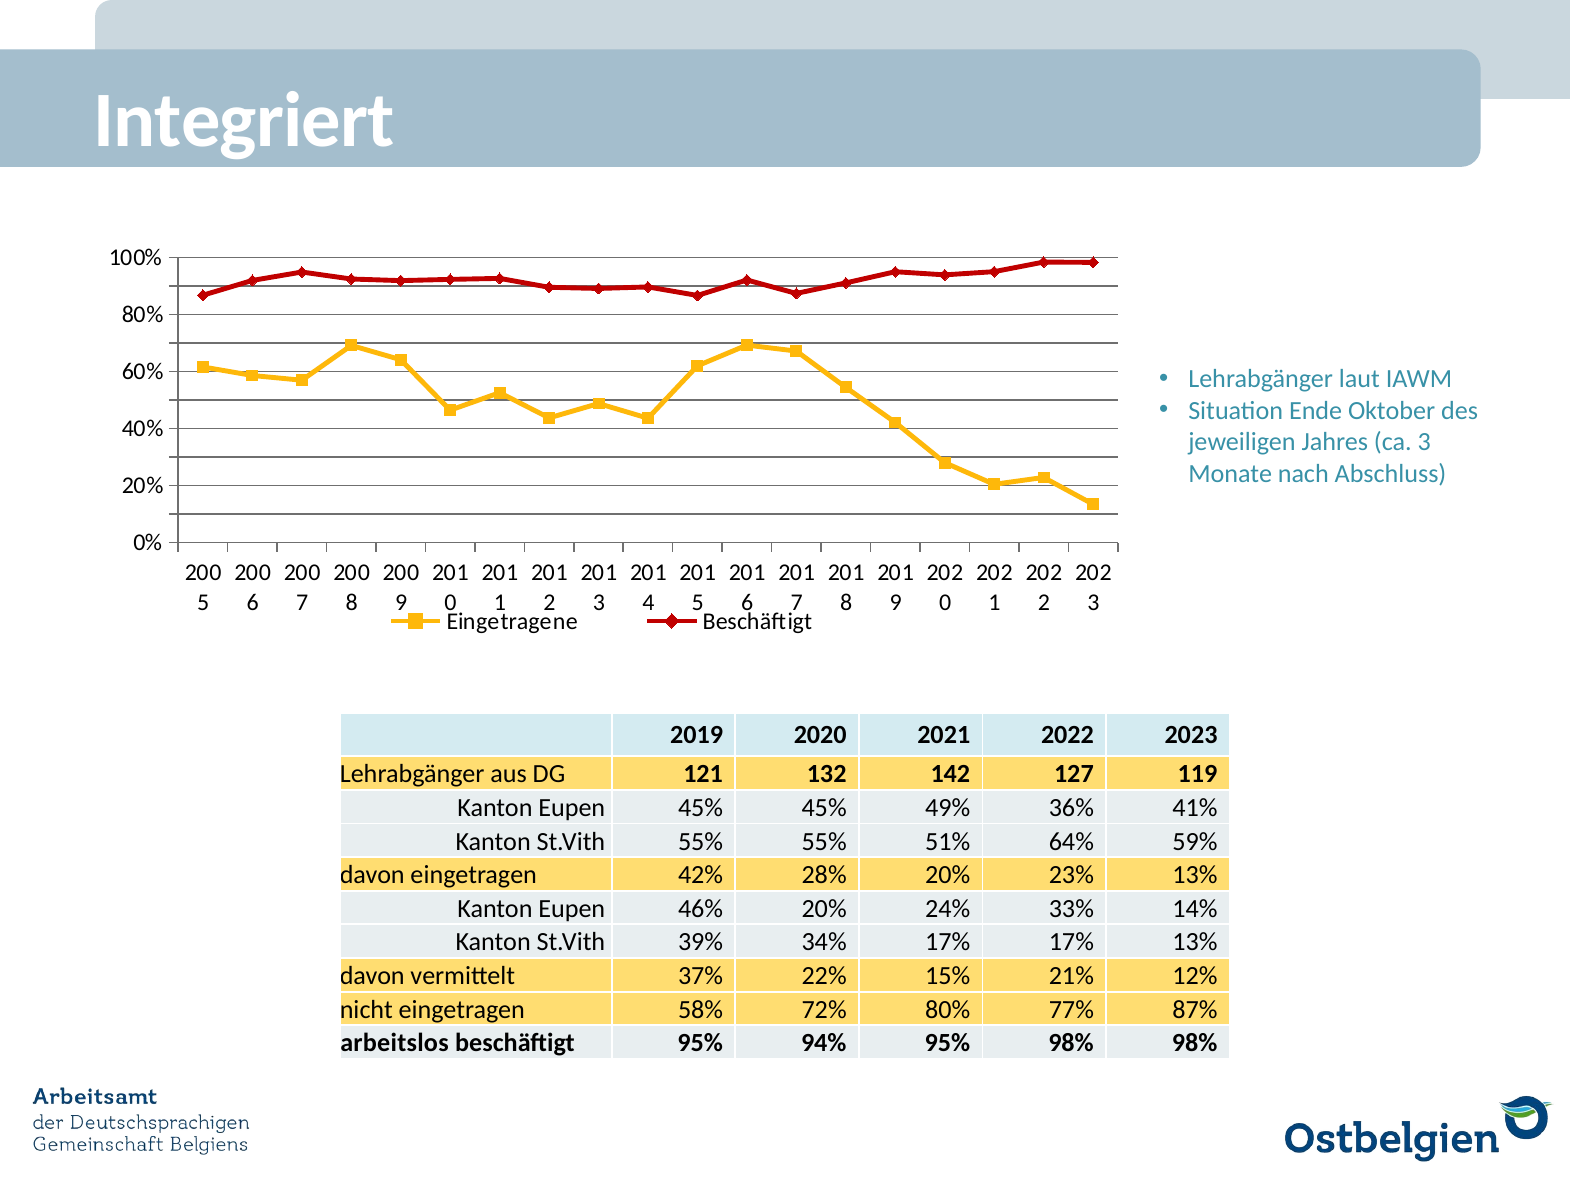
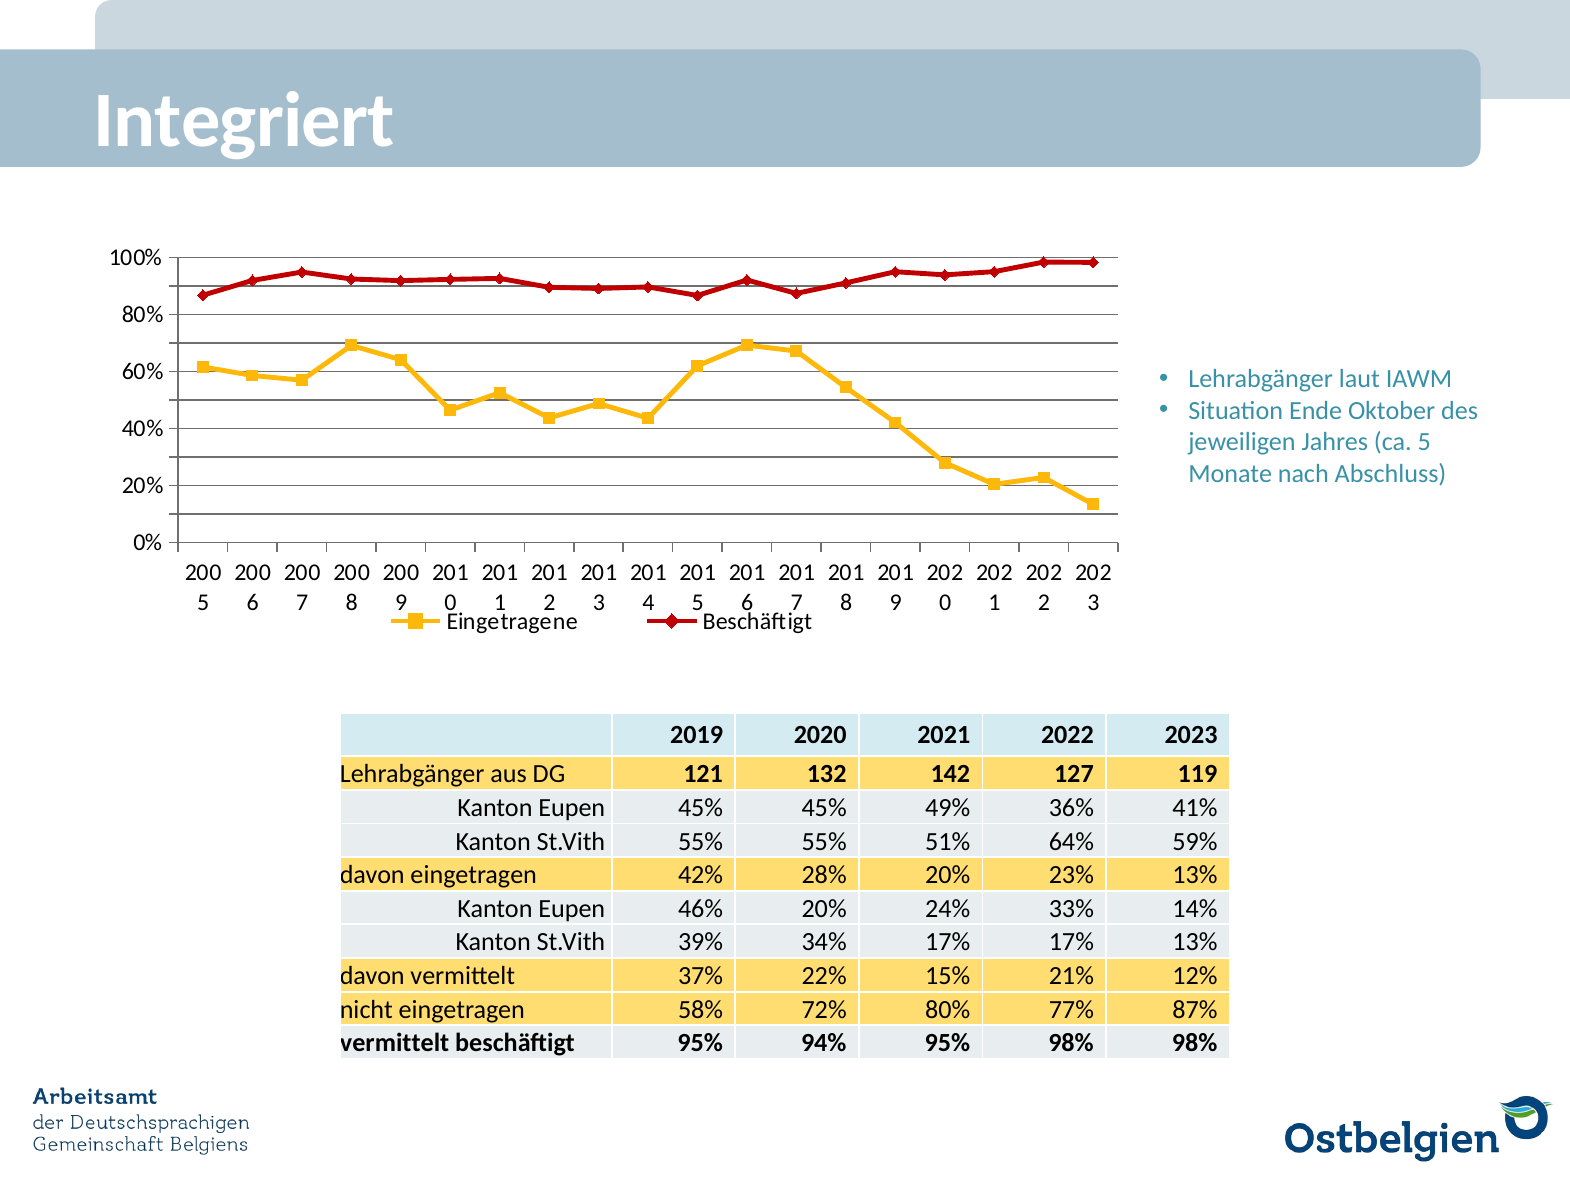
ca 3: 3 -> 5 (1424, 442)
arbeitslos: arbeitslos -> vermittelt (395, 1043)
